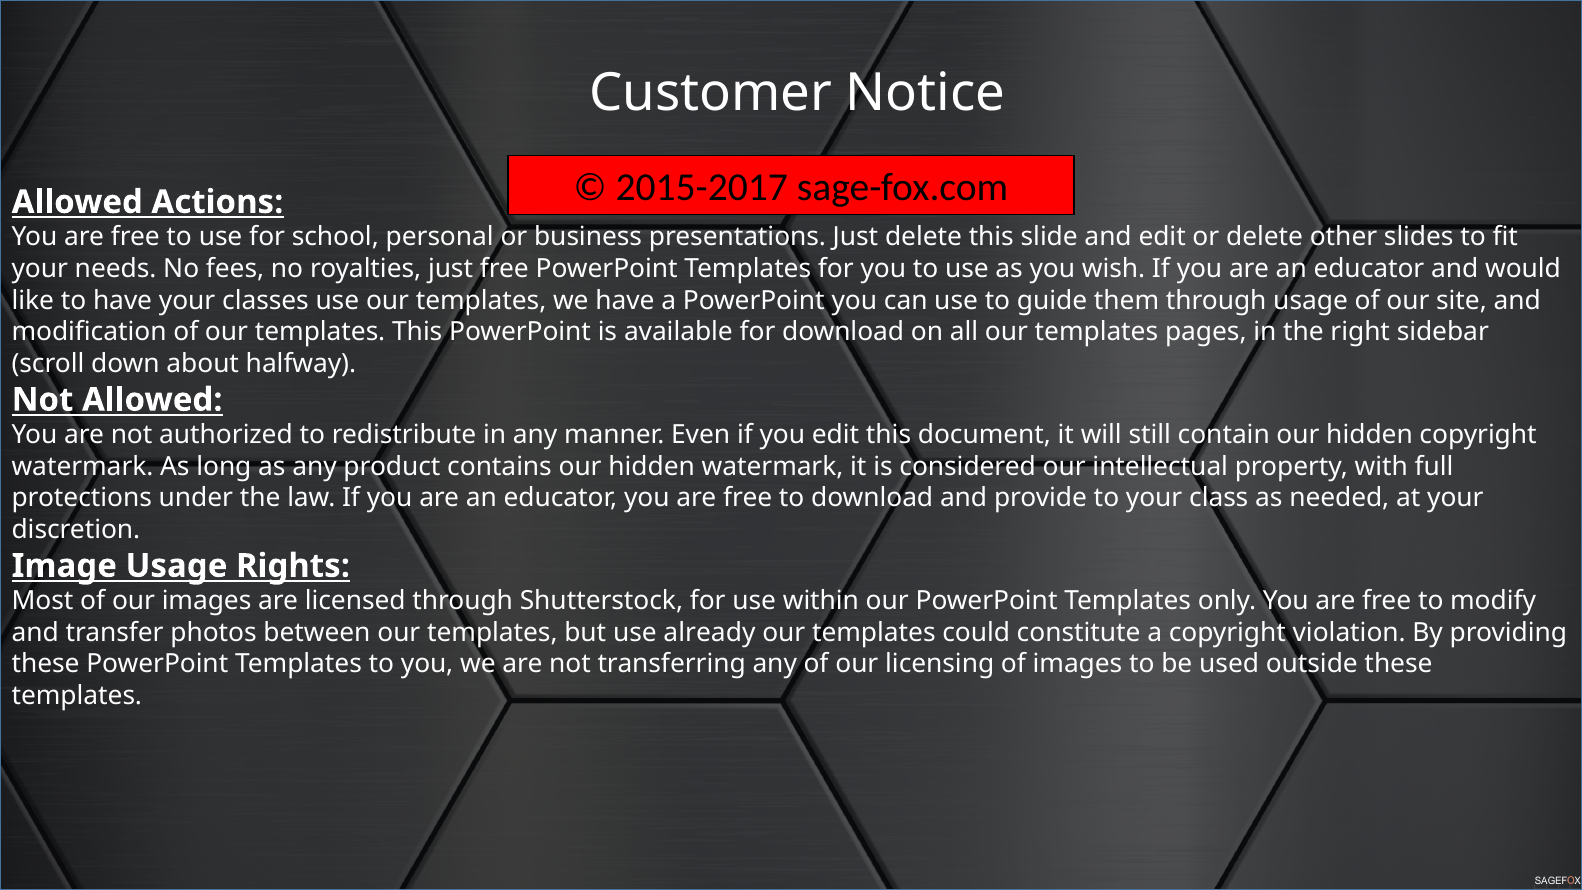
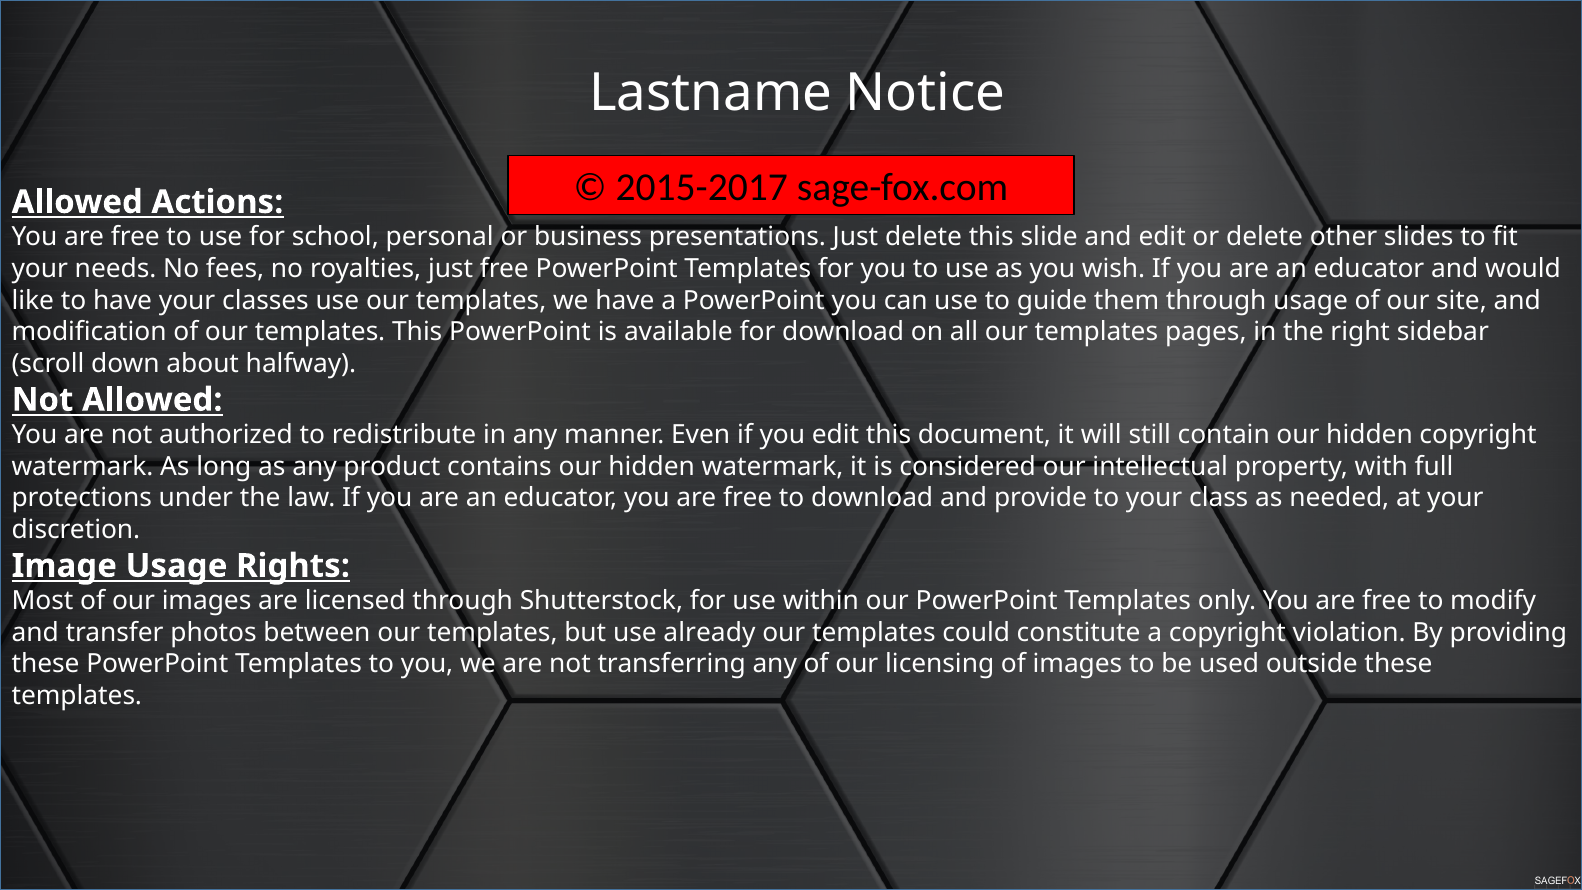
Customer: Customer -> Lastname (711, 93)
